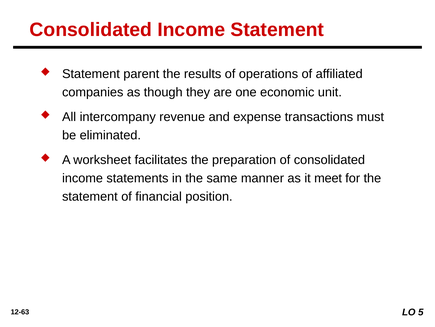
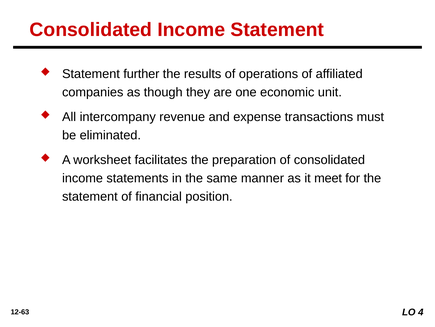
parent: parent -> further (141, 74)
5: 5 -> 4 (421, 312)
